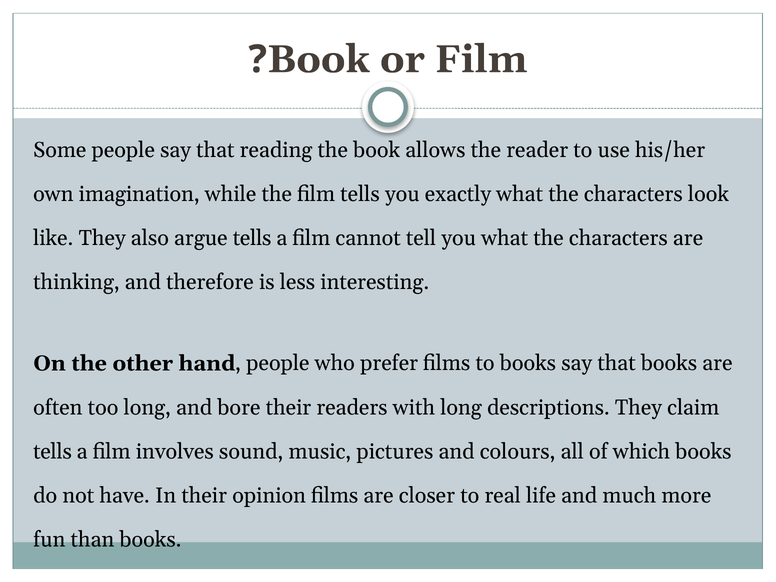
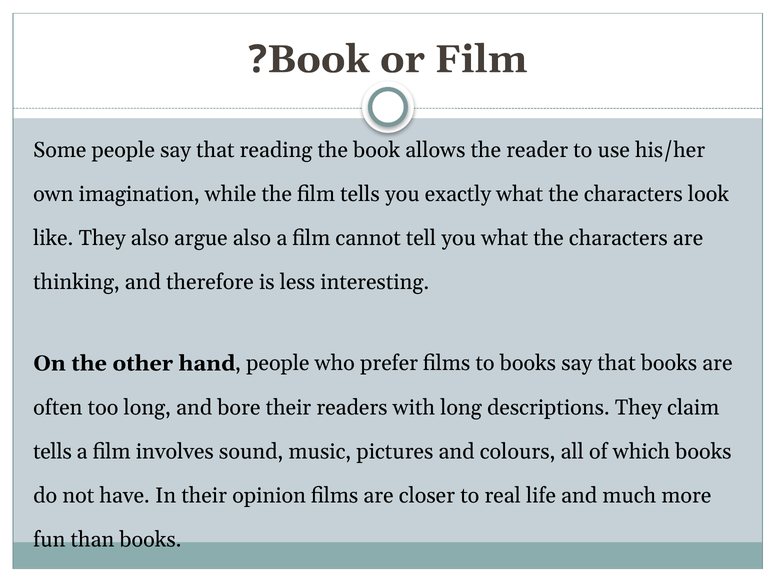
argue tells: tells -> also (252, 238)
